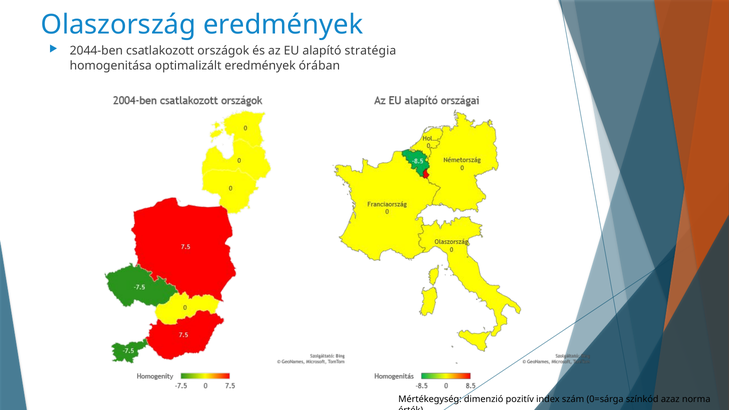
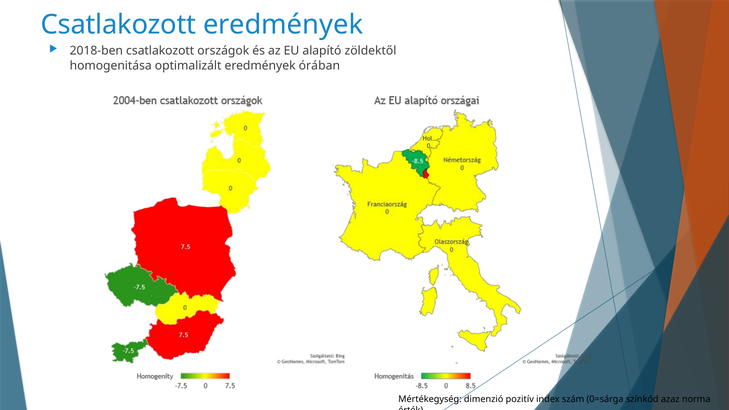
Olaszország: Olaszország -> Csatlakozott (118, 25)
2044-ben: 2044-ben -> 2018-ben (96, 51)
stratégia: stratégia -> zöldektől (370, 51)
